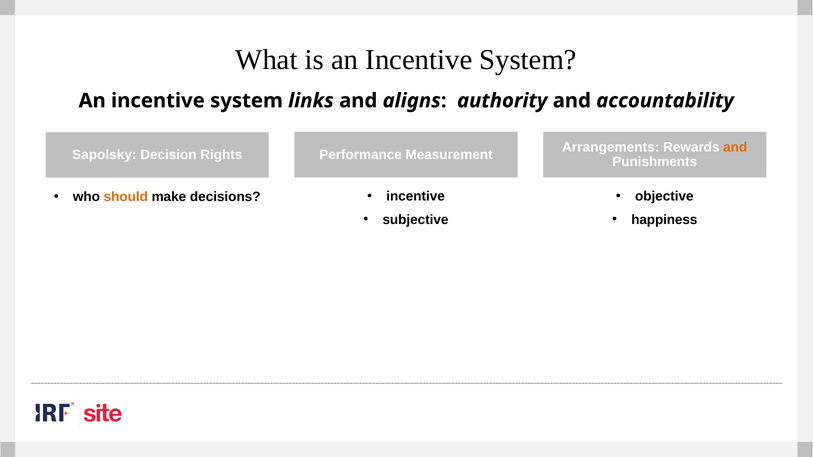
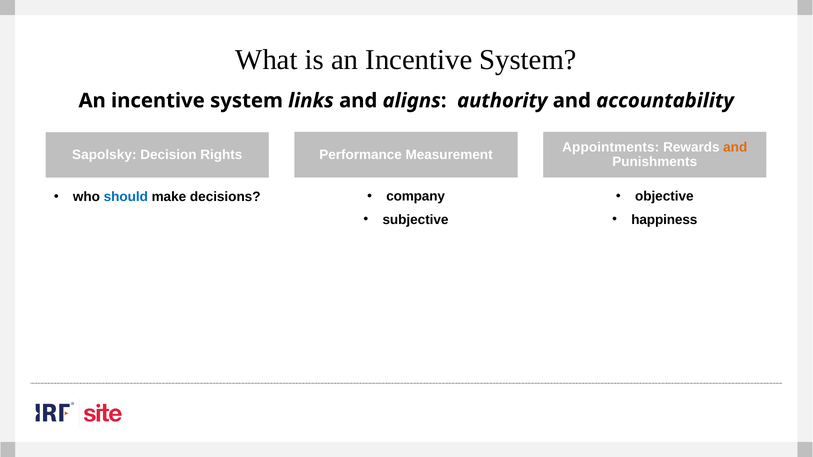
Arrangements: Arrangements -> Appointments (611, 147)
should colour: orange -> blue (126, 197)
incentive: incentive -> company (416, 197)
